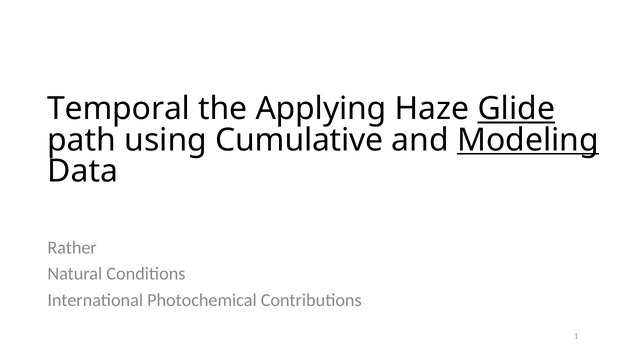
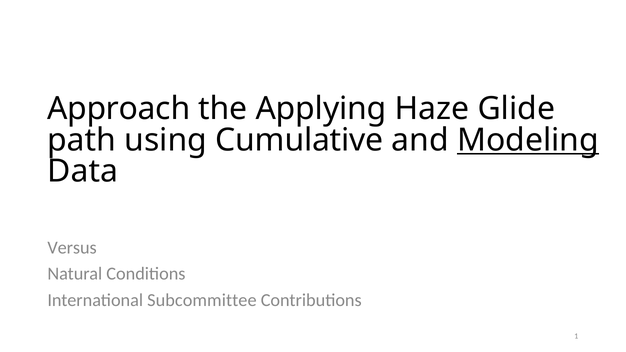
Temporal: Temporal -> Approach (119, 109)
Glide underline: present -> none (516, 109)
Rather: Rather -> Versus (72, 248)
Photochemical: Photochemical -> Subcommittee (202, 300)
